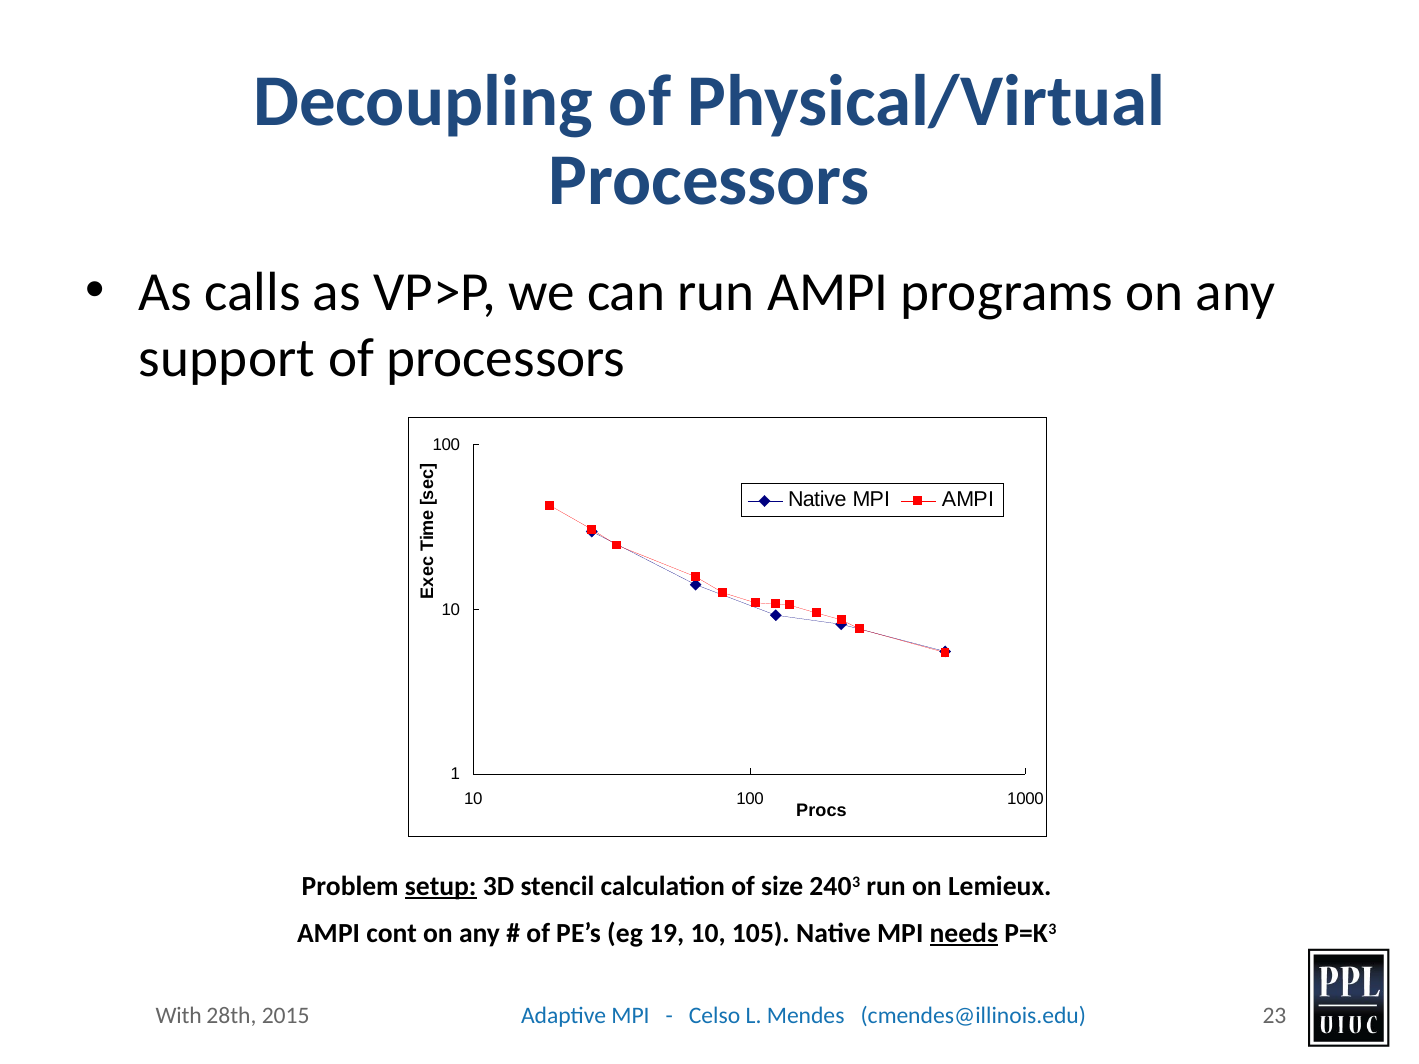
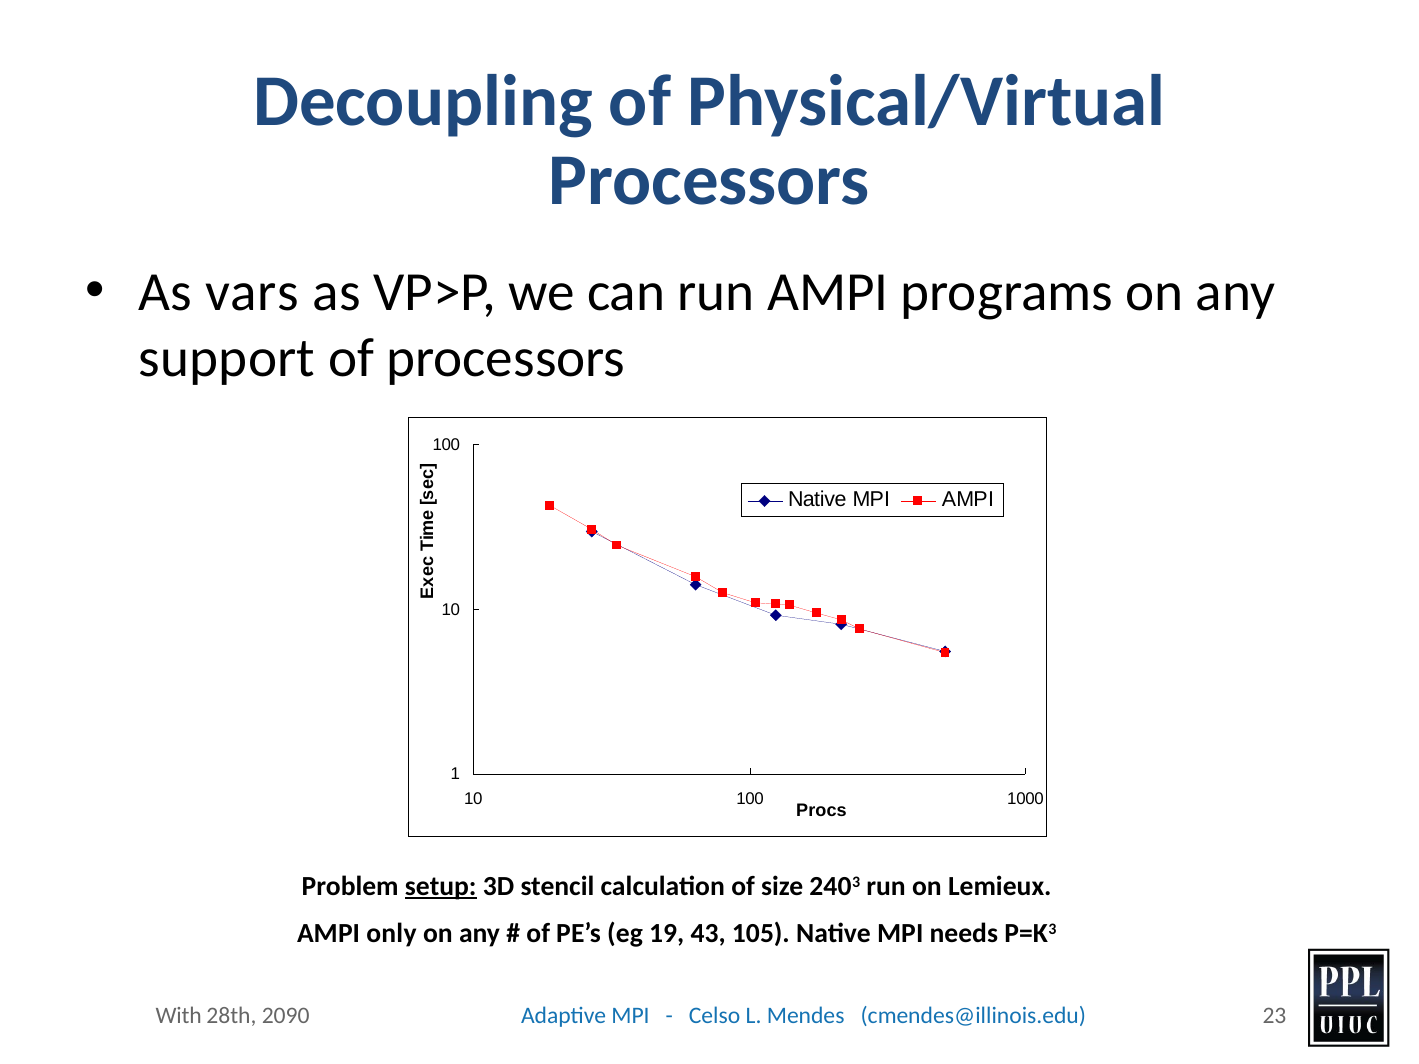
calls: calls -> vars (252, 292)
cont: cont -> only (391, 933)
19 10: 10 -> 43 (708, 933)
needs underline: present -> none (964, 933)
2015: 2015 -> 2090 (286, 1016)
